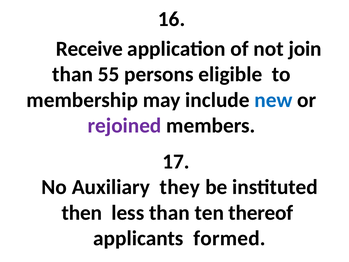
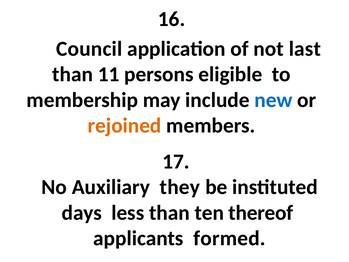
Receive: Receive -> Council (89, 49)
join: join -> last (305, 49)
55: 55 -> 11 (109, 74)
rejoined colour: purple -> orange (125, 126)
then: then -> days (82, 213)
